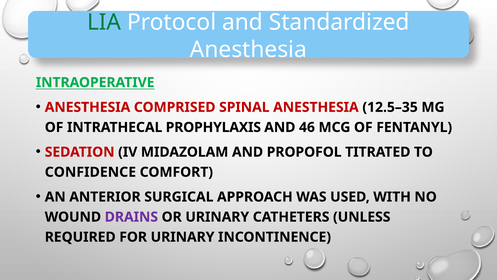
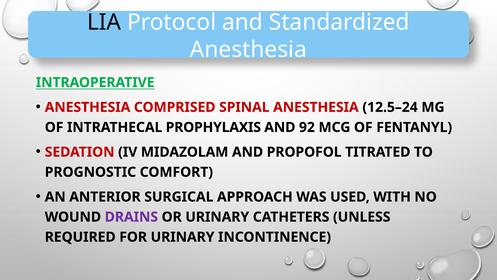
LIA colour: green -> black (104, 22)
12.5–35: 12.5–35 -> 12.5–24 (390, 107)
46: 46 -> 92 (307, 127)
CONFIDENCE: CONFIDENCE -> PROGNOSTIC (90, 172)
